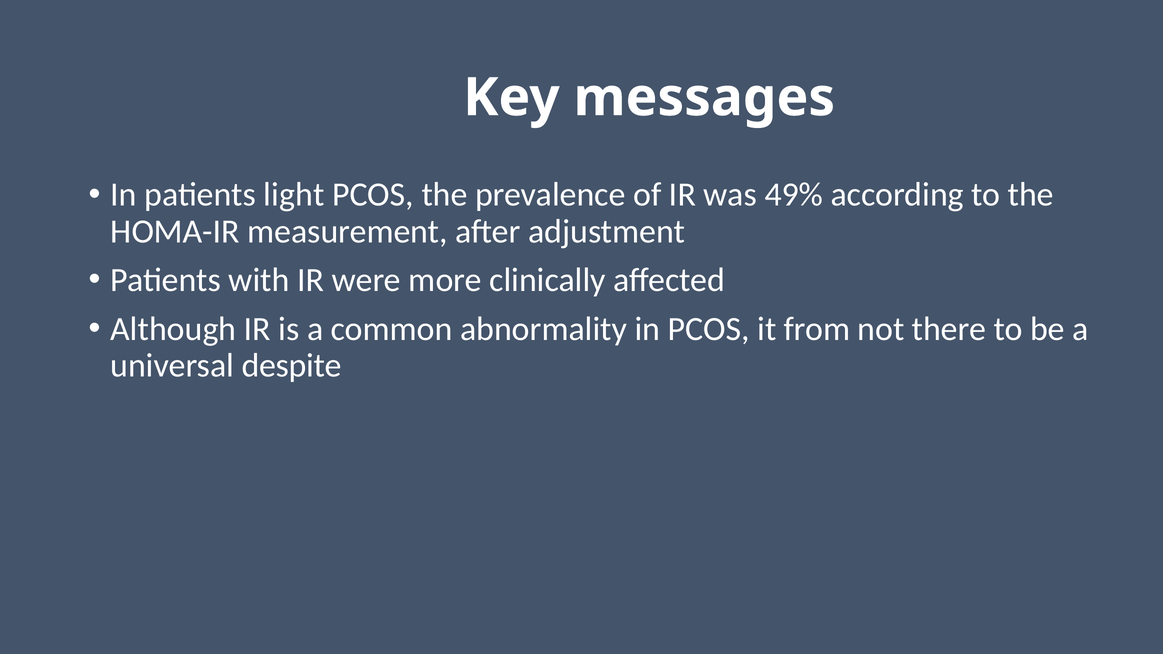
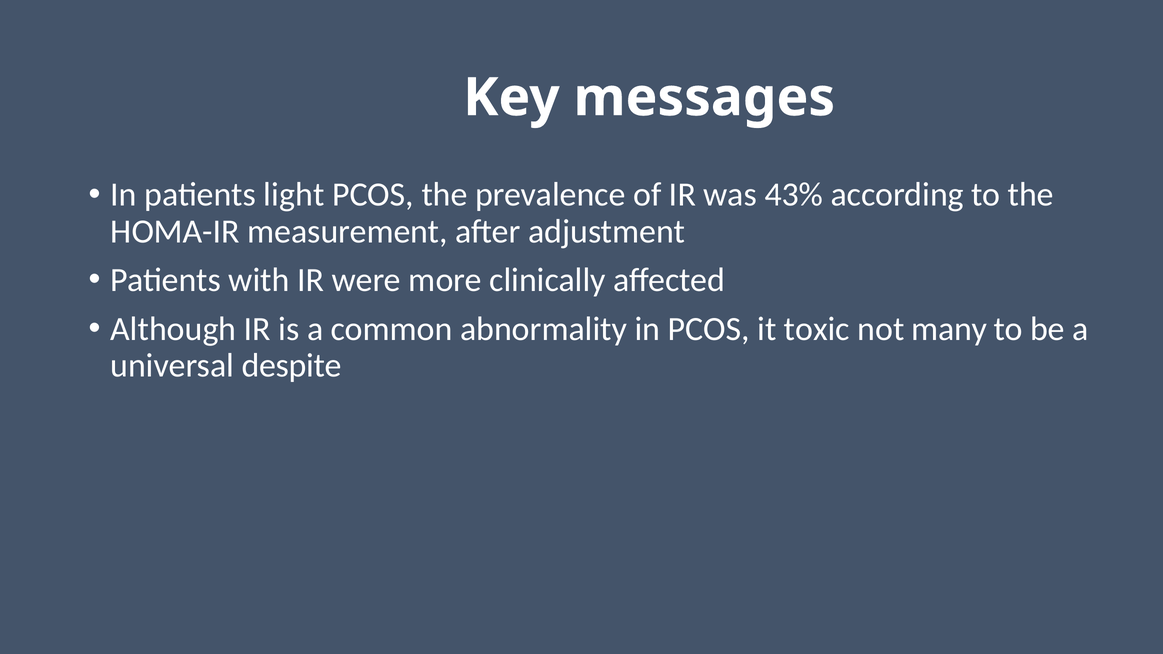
49%: 49% -> 43% (794, 195)
from: from -> toxic (817, 329)
there: there -> many (949, 329)
